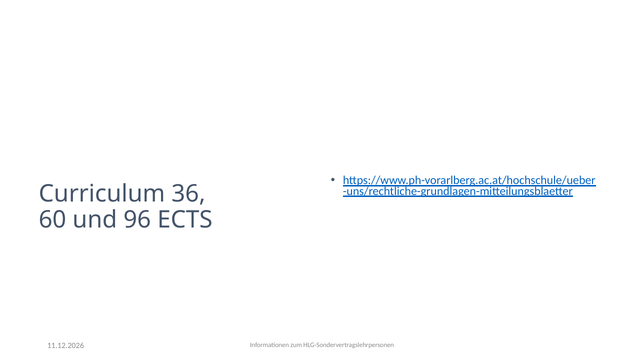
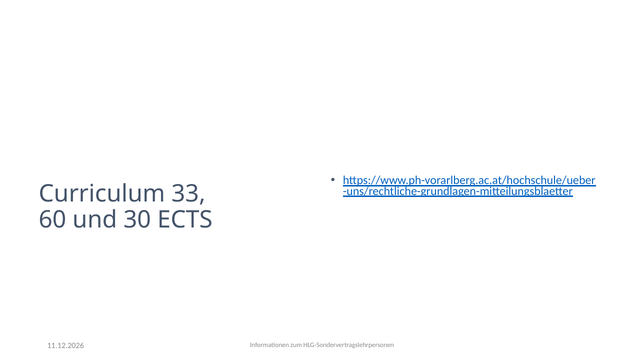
36: 36 -> 33 (188, 194)
96: 96 -> 30 (137, 220)
